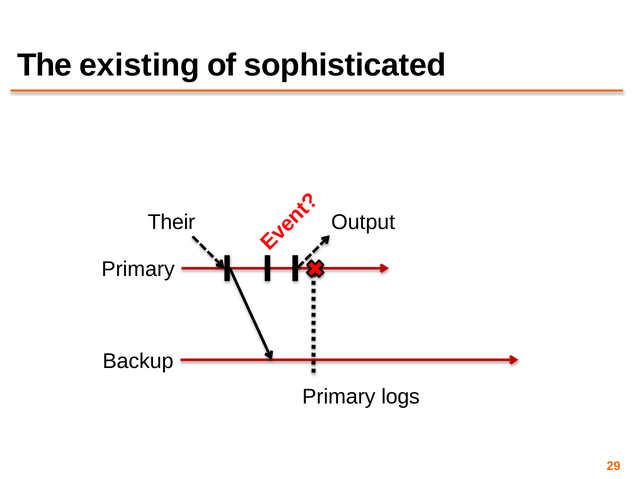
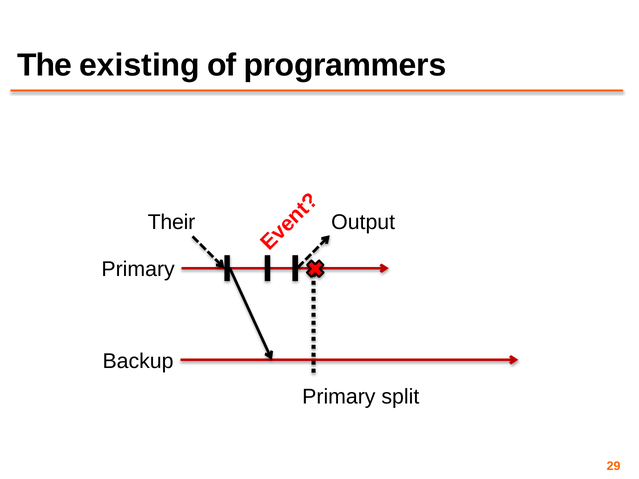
sophisticated: sophisticated -> programmers (345, 65)
logs: logs -> split (400, 397)
